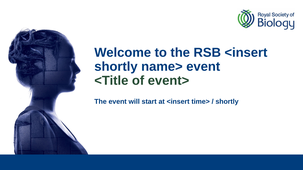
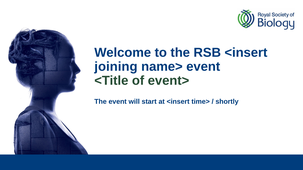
shortly: shortly -> joining (116, 67)
